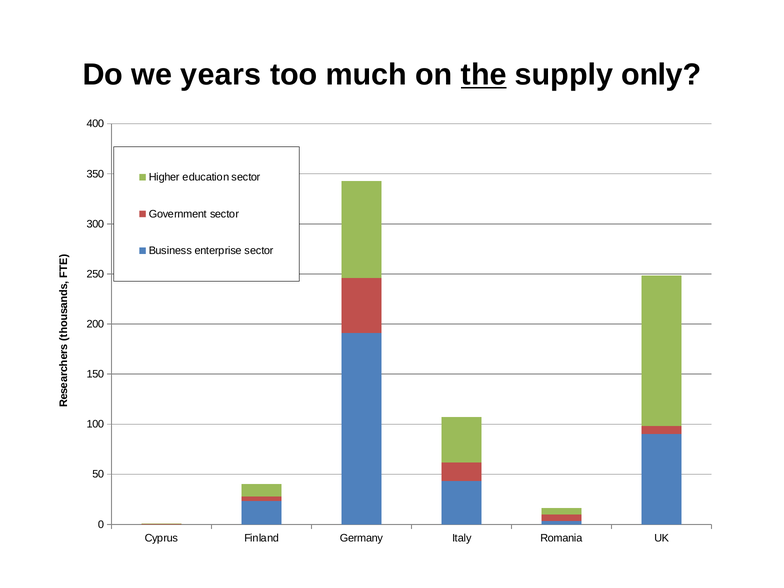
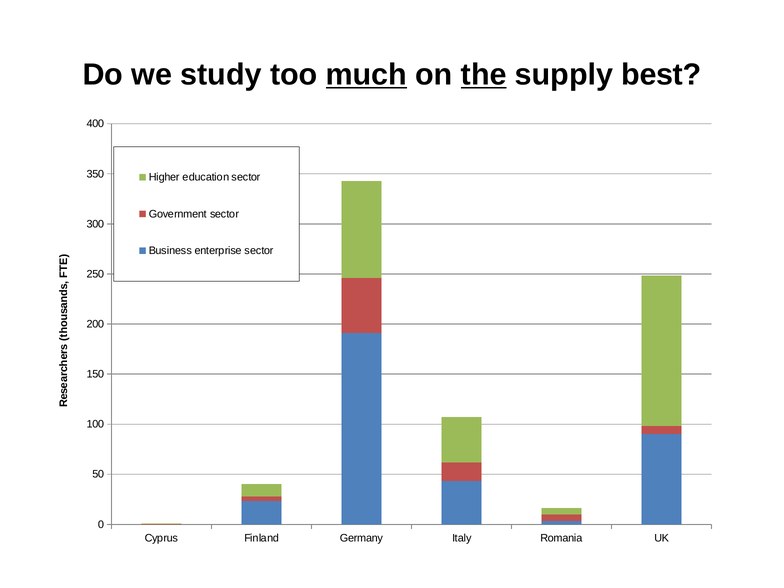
years: years -> study (221, 75)
much underline: none -> present (366, 75)
only: only -> best (661, 75)
